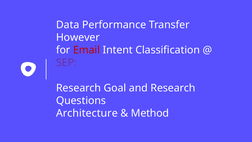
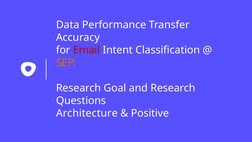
However: However -> Accuracy (78, 37)
SEP colour: purple -> orange (66, 63)
Method: Method -> Positive (150, 113)
